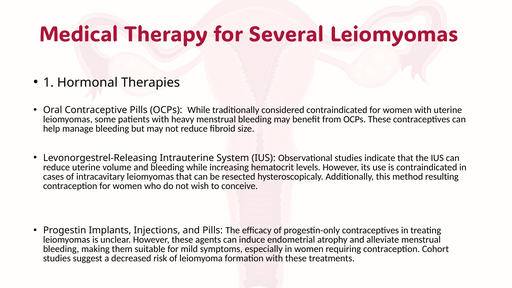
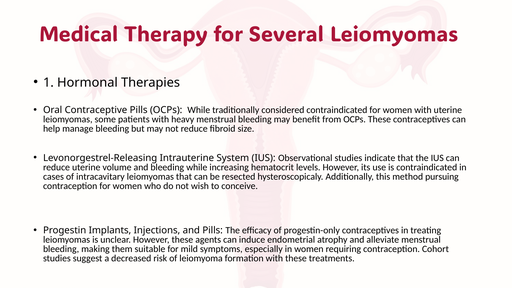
resulting: resulting -> pursuing (442, 177)
